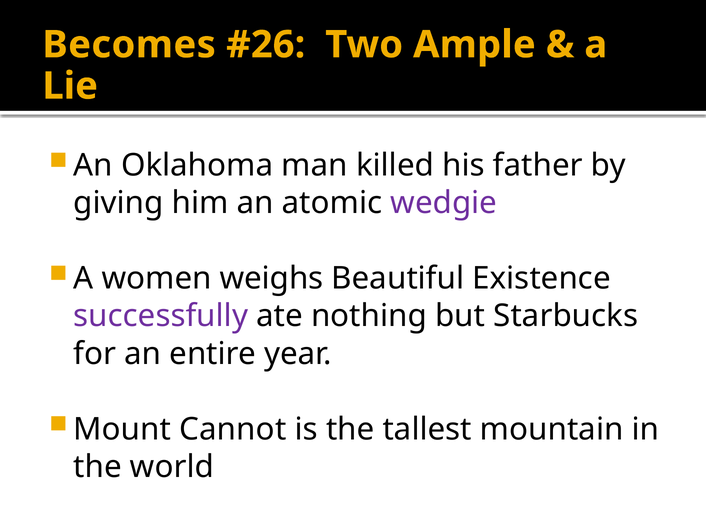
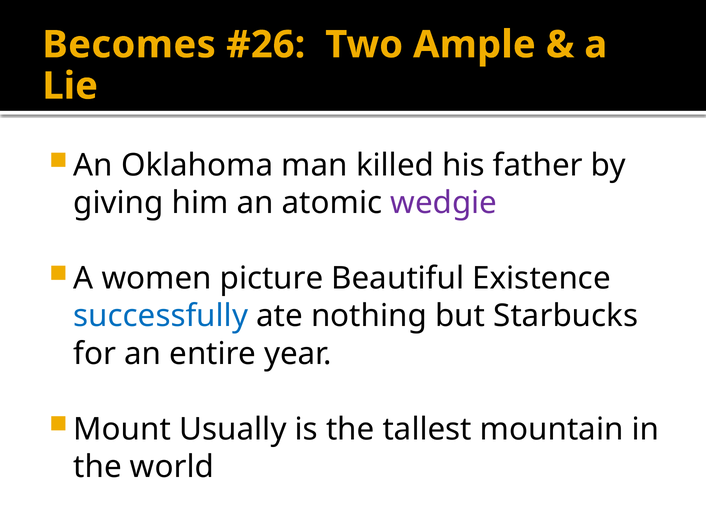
weighs: weighs -> picture (272, 278)
successfully colour: purple -> blue (161, 316)
Cannot: Cannot -> Usually (233, 429)
